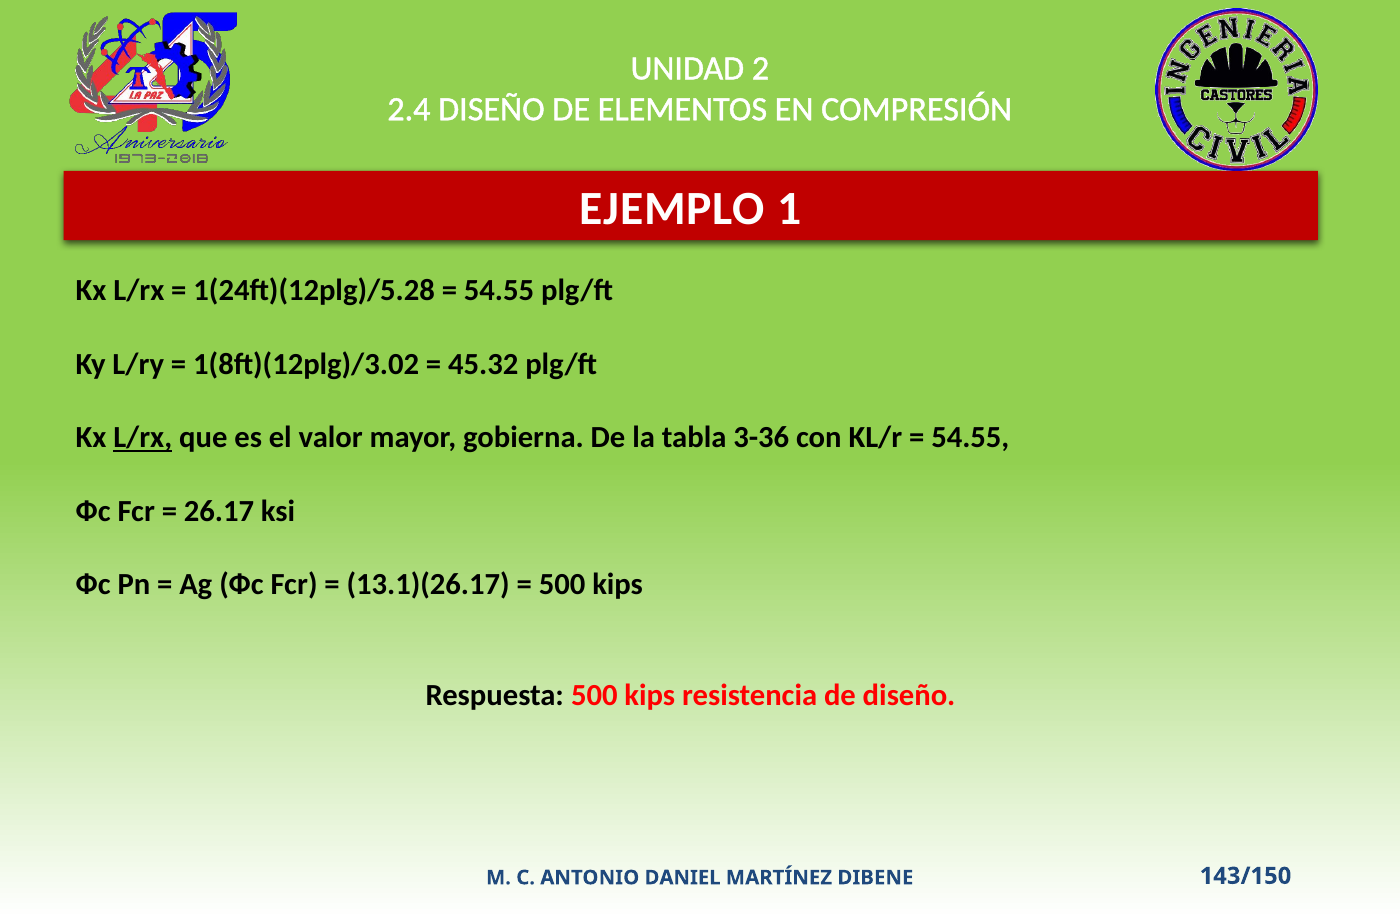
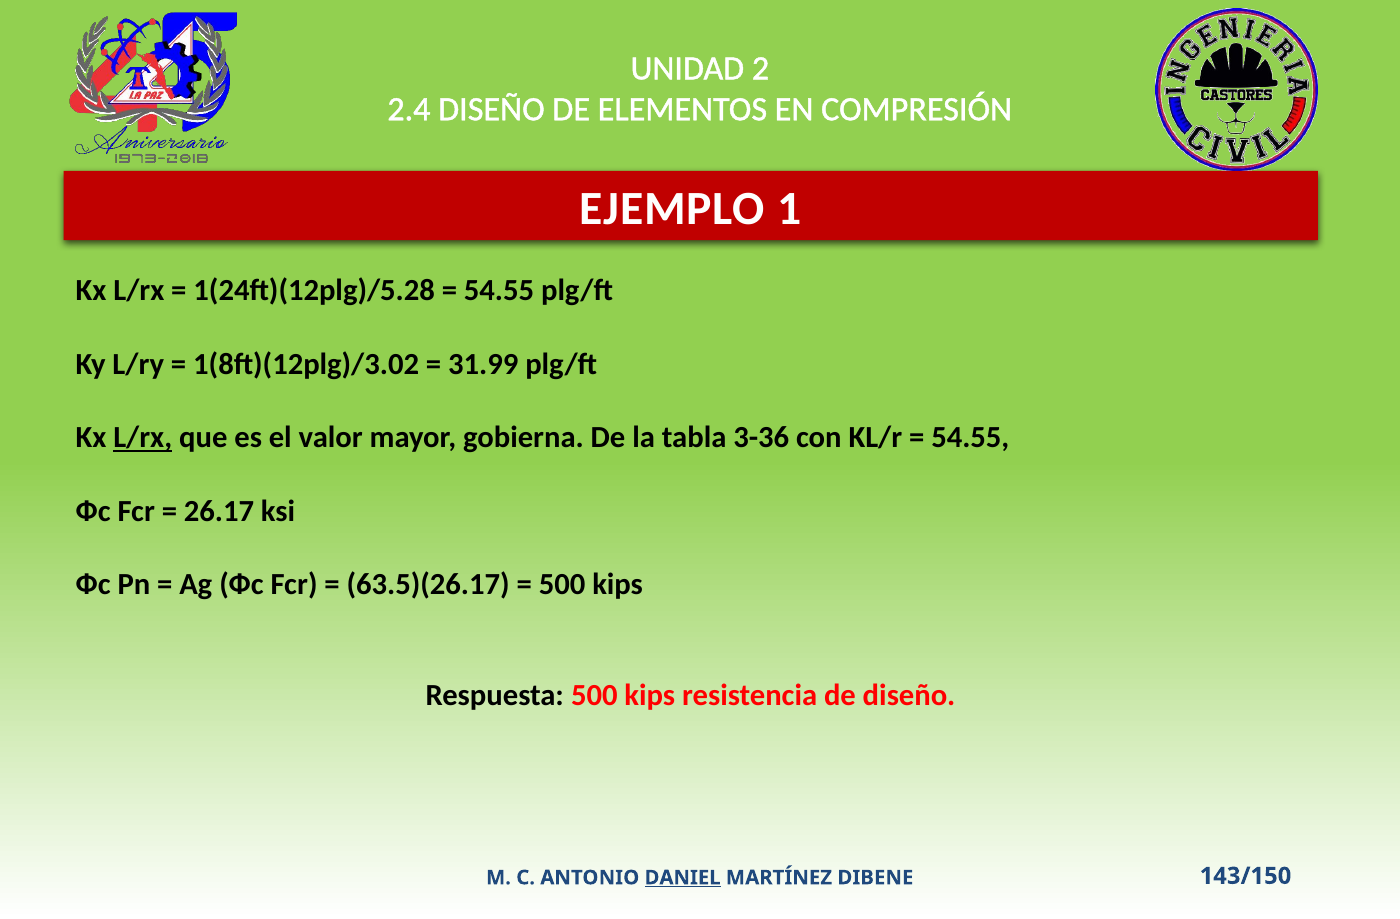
45.32: 45.32 -> 31.99 (483, 365)
13.1)(26.17: 13.1)(26.17 -> 63.5)(26.17 (428, 585)
DANIEL underline: none -> present (683, 878)
